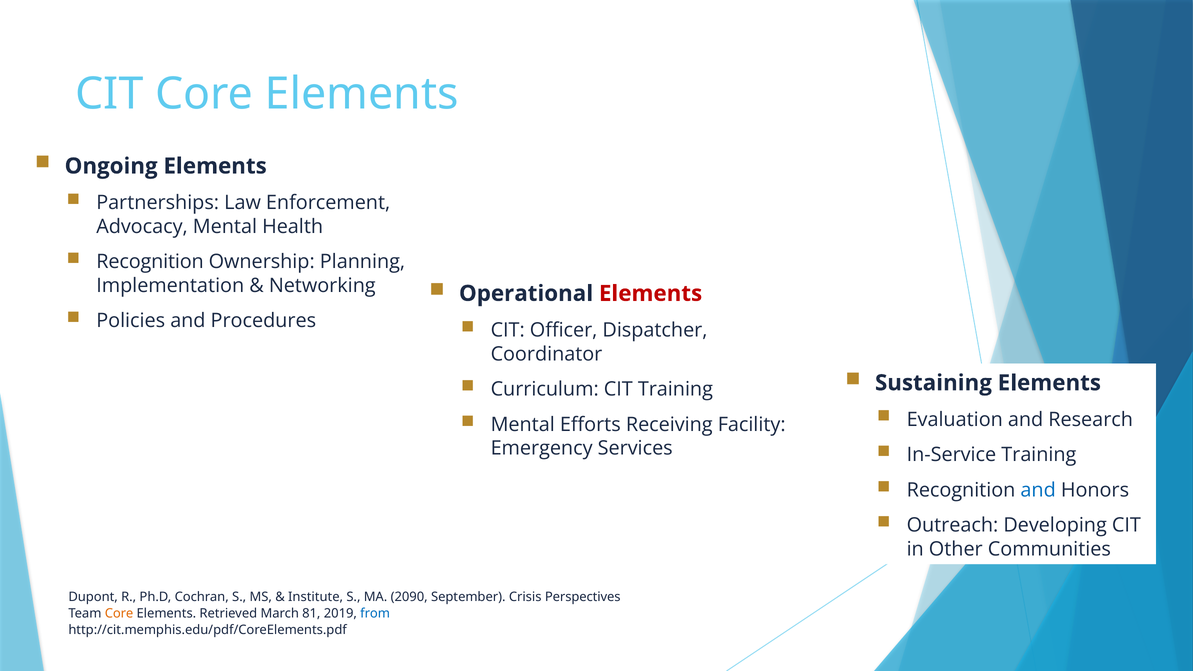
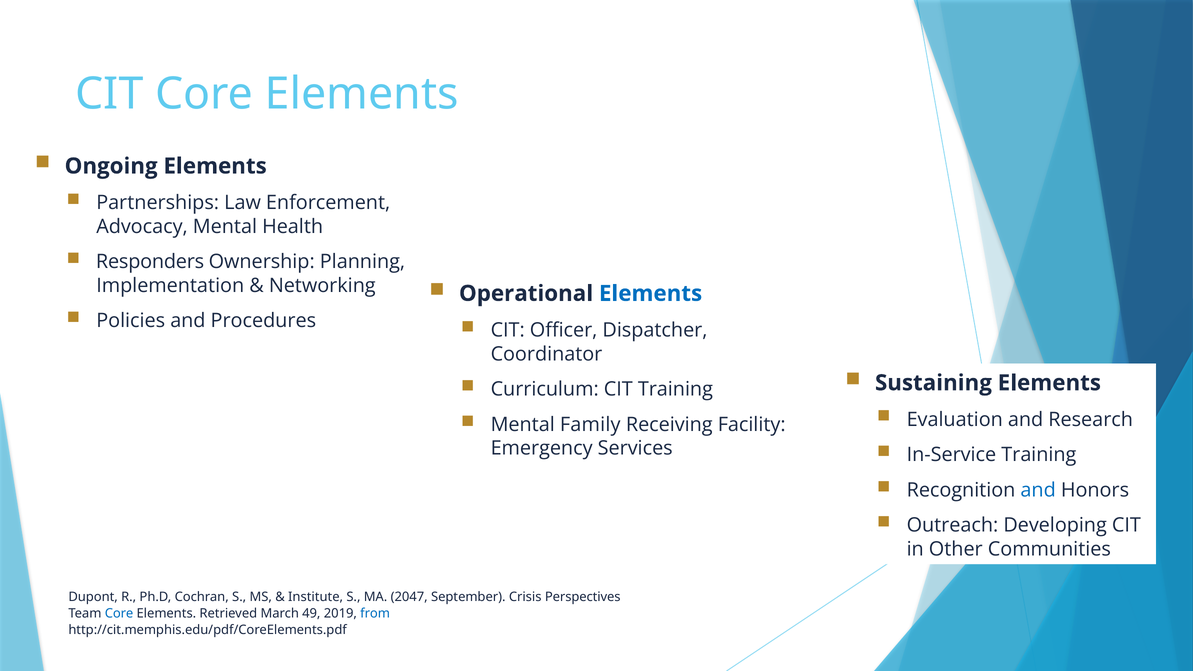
Recognition: Recognition -> Responders (150, 262)
Elements colour: red -> blue (651, 294)
Efforts: Efforts -> Family (590, 425)
2090: 2090 -> 2047 (409, 597)
Core colour: orange -> blue (119, 613)
81: 81 -> 49 (311, 613)
